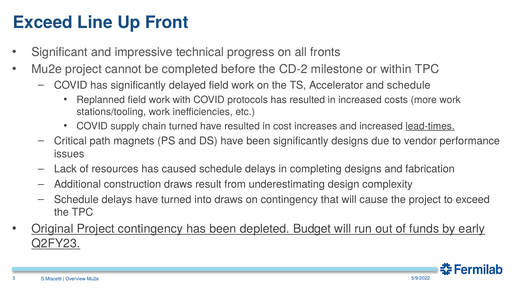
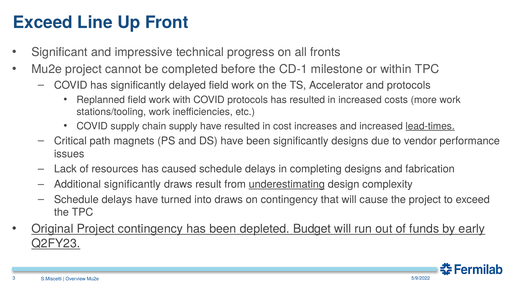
CD-2: CD-2 -> CD-1 (293, 69)
and schedule: schedule -> protocols (409, 85)
chain turned: turned -> supply (183, 126)
Additional construction: construction -> significantly (132, 184)
underestimating underline: none -> present (287, 184)
